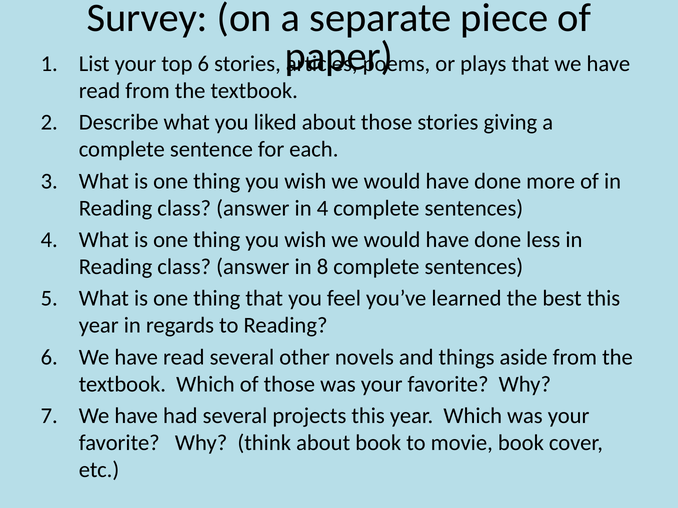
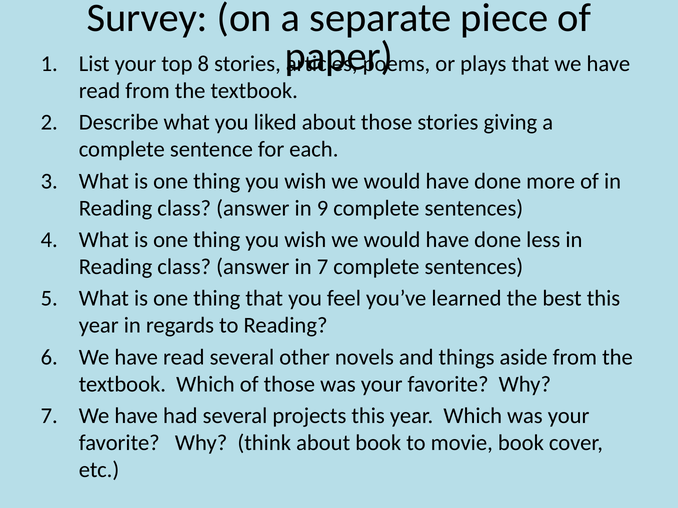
top 6: 6 -> 8 (203, 64)
in 4: 4 -> 9 (323, 208)
in 8: 8 -> 7 (323, 267)
